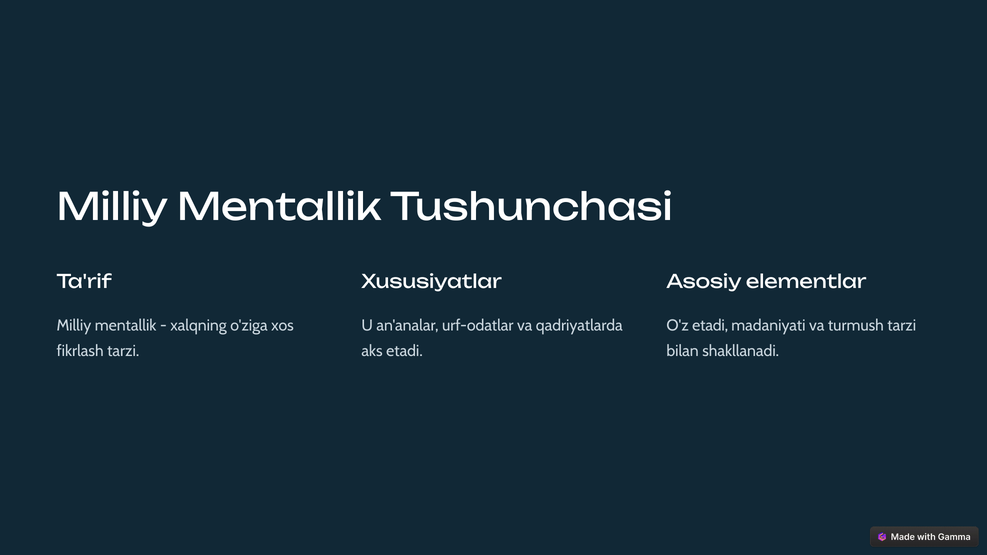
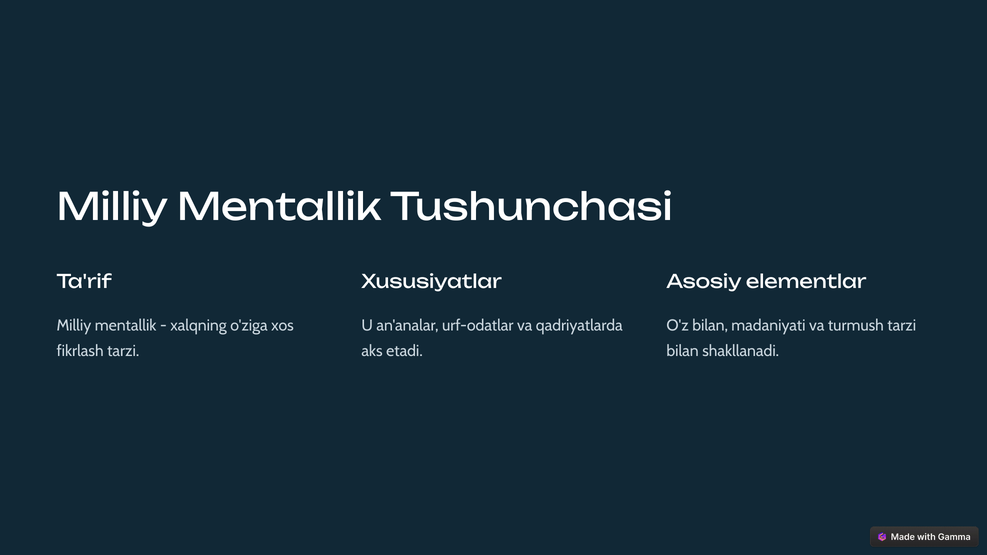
O'z etadi: etadi -> bilan (710, 326)
